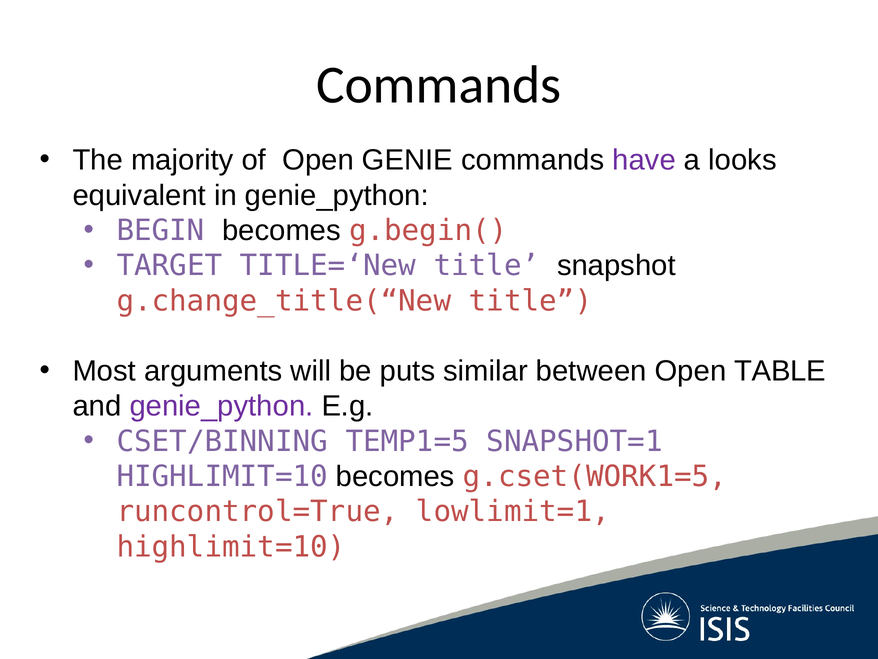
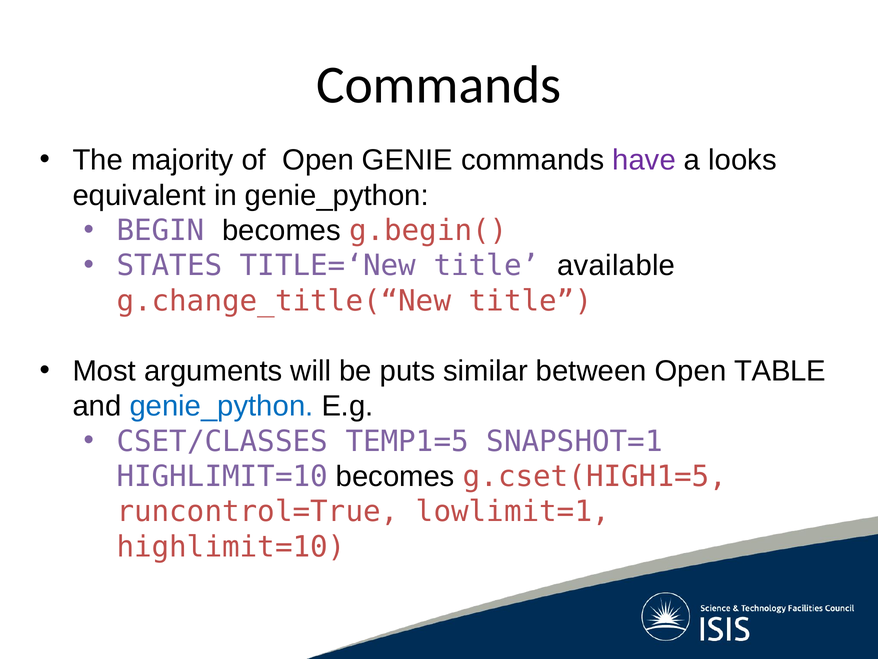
TARGET: TARGET -> STATES (169, 265)
snapshot: snapshot -> available (616, 265)
genie_python colour: purple -> blue (221, 406)
CSET/BINNING: CSET/BINNING -> CSET/CLASSES (222, 441)
g.cset(WORK1=5: g.cset(WORK1=5 -> g.cset(HIGH1=5 (595, 476)
